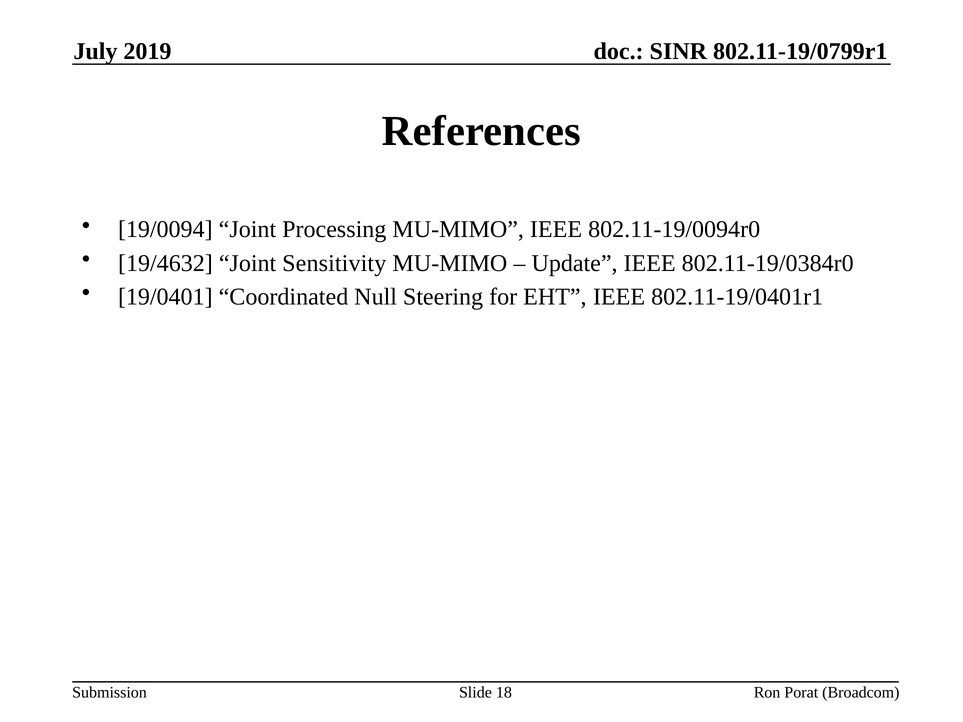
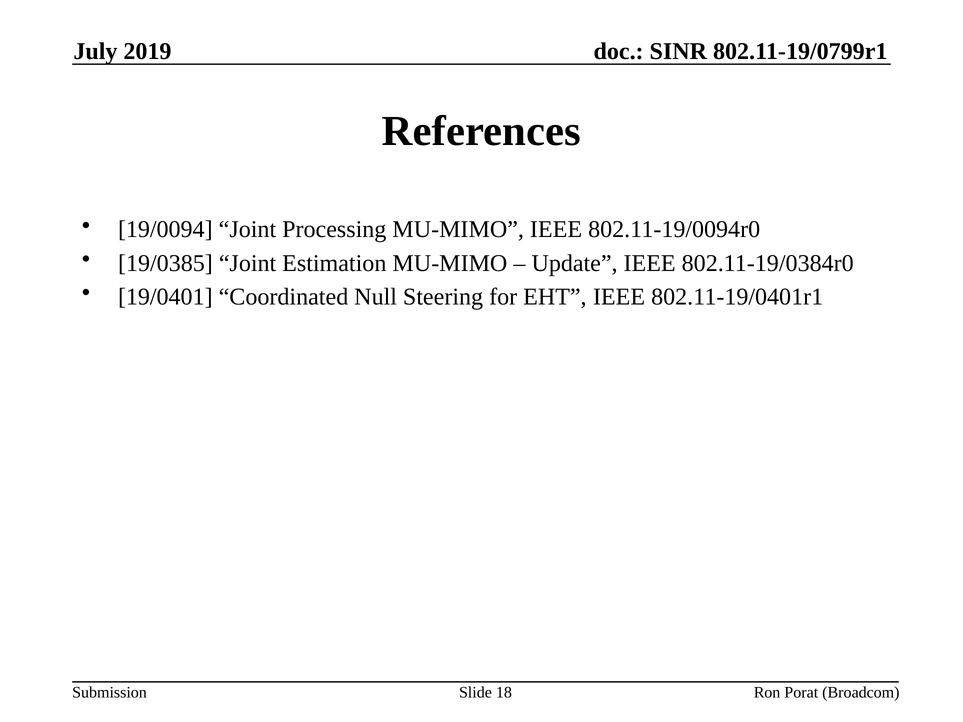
19/4632: 19/4632 -> 19/0385 (165, 263)
Sensitivity: Sensitivity -> Estimation (334, 263)
